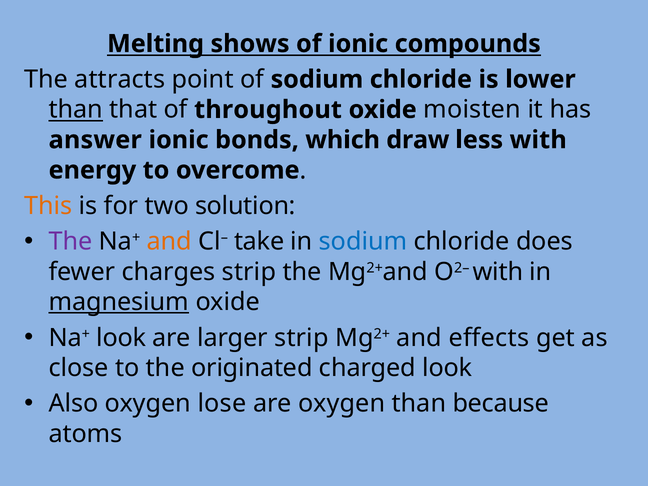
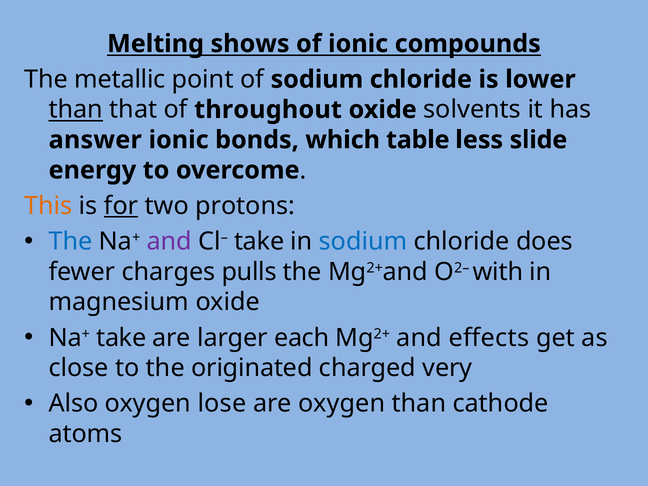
attracts: attracts -> metallic (120, 79)
moisten: moisten -> solvents (472, 110)
draw: draw -> table (418, 140)
less with: with -> slide (538, 140)
for underline: none -> present (121, 206)
solution: solution -> protons (245, 206)
The colour: purple -> blue (70, 242)
and colour: orange -> purple (169, 242)
charges strip: strip -> pulls (249, 272)
magnesium underline: present -> none (119, 302)
Na+ look: look -> take (121, 338)
larger strip: strip -> each (302, 338)
charged look: look -> very (447, 368)
because: because -> cathode (501, 404)
